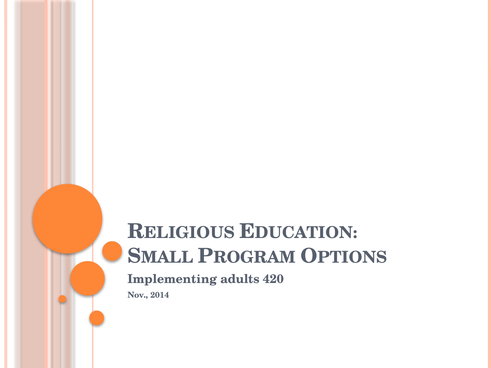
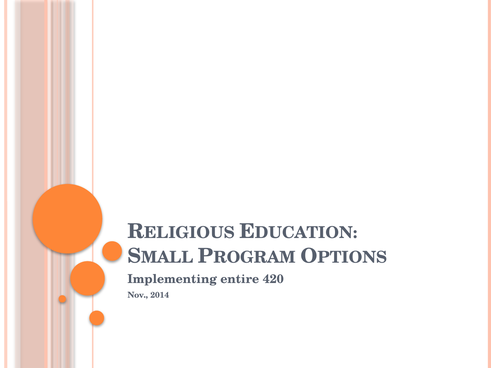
adults: adults -> entire (240, 279)
